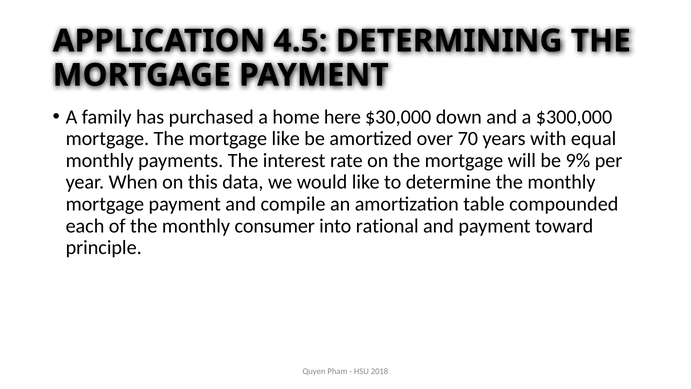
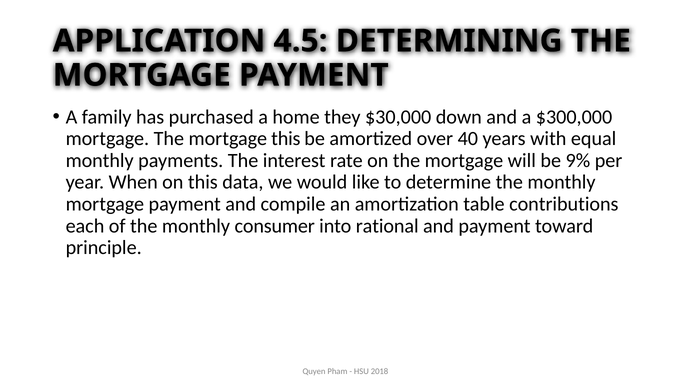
here: here -> they (342, 117)
mortgage like: like -> this (286, 139)
70: 70 -> 40 (468, 139)
compounded: compounded -> contributions (564, 204)
